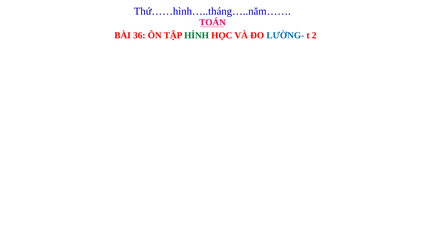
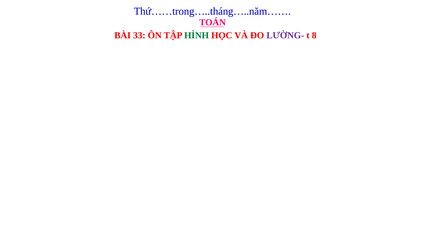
Thứ……hình…..tháng…..năm……: Thứ……hình…..tháng…..năm…… -> Thứ……trong…..tháng…..năm…… (212, 11)
36: 36 -> 33 (139, 35)
LƯỜNG- colour: blue -> purple (285, 35)
2: 2 -> 8 (314, 35)
